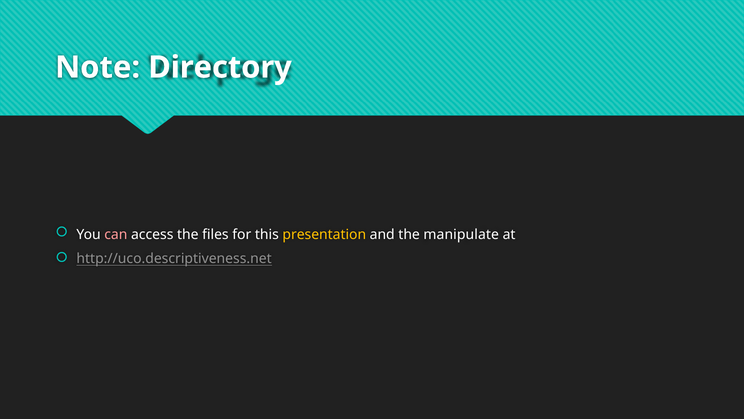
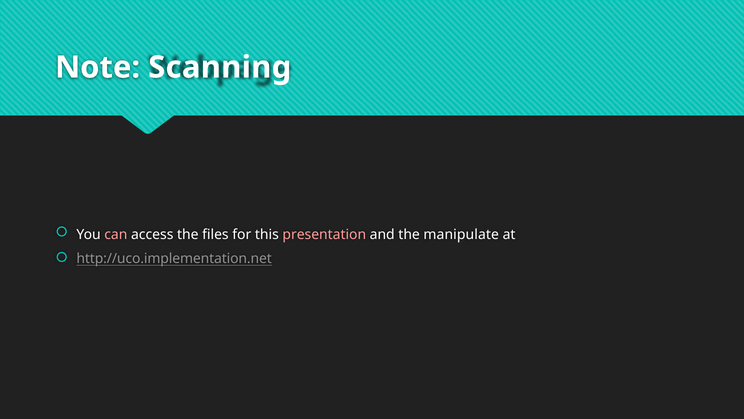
Directory: Directory -> Scanning (220, 67)
presentation colour: yellow -> pink (324, 234)
http://uco.descriptiveness.net: http://uco.descriptiveness.net -> http://uco.implementation.net (174, 258)
